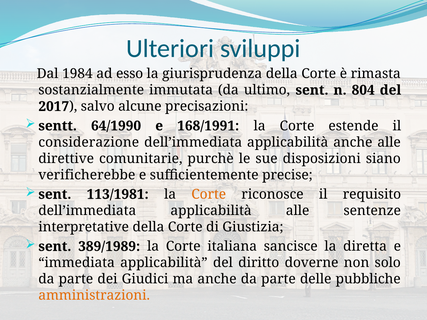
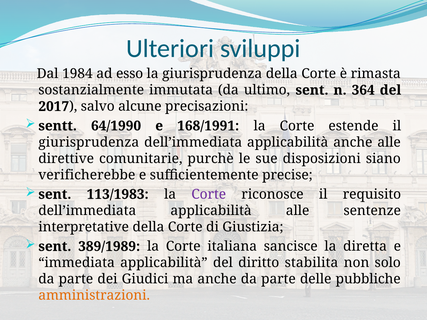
804: 804 -> 364 (363, 90)
considerazione: considerazione -> giurisprudenza (89, 142)
113/1981: 113/1981 -> 113/1983 (118, 194)
Corte colour: orange -> purple (209, 194)
doverne: doverne -> stabilita (311, 263)
